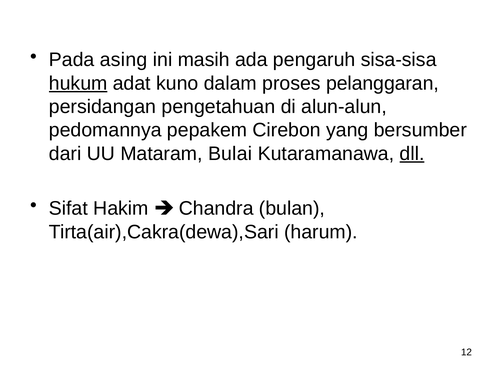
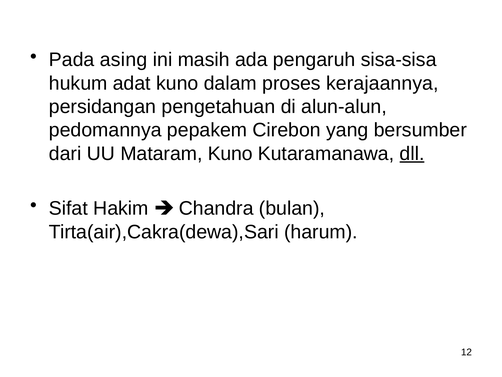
hukum underline: present -> none (78, 83)
pelanggaran: pelanggaran -> kerajaannya (382, 83)
Mataram Bulai: Bulai -> Kuno (230, 153)
